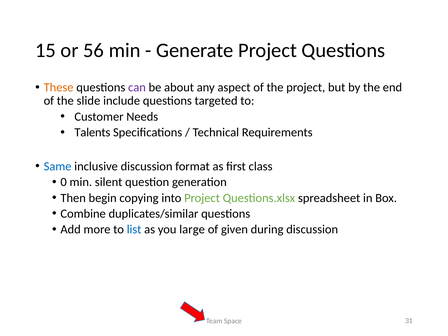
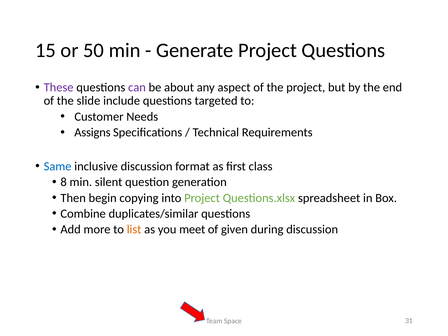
56: 56 -> 50 (94, 50)
These colour: orange -> purple (59, 87)
Talents: Talents -> Assigns (92, 132)
0: 0 -> 8 (64, 182)
list colour: blue -> orange (134, 230)
large: large -> meet (192, 230)
